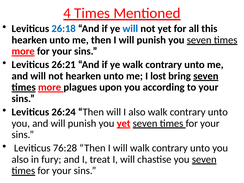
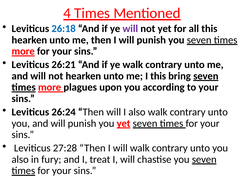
will colour: blue -> purple (130, 29)
I lost: lost -> this (158, 76)
76:28: 76:28 -> 27:28 (65, 148)
